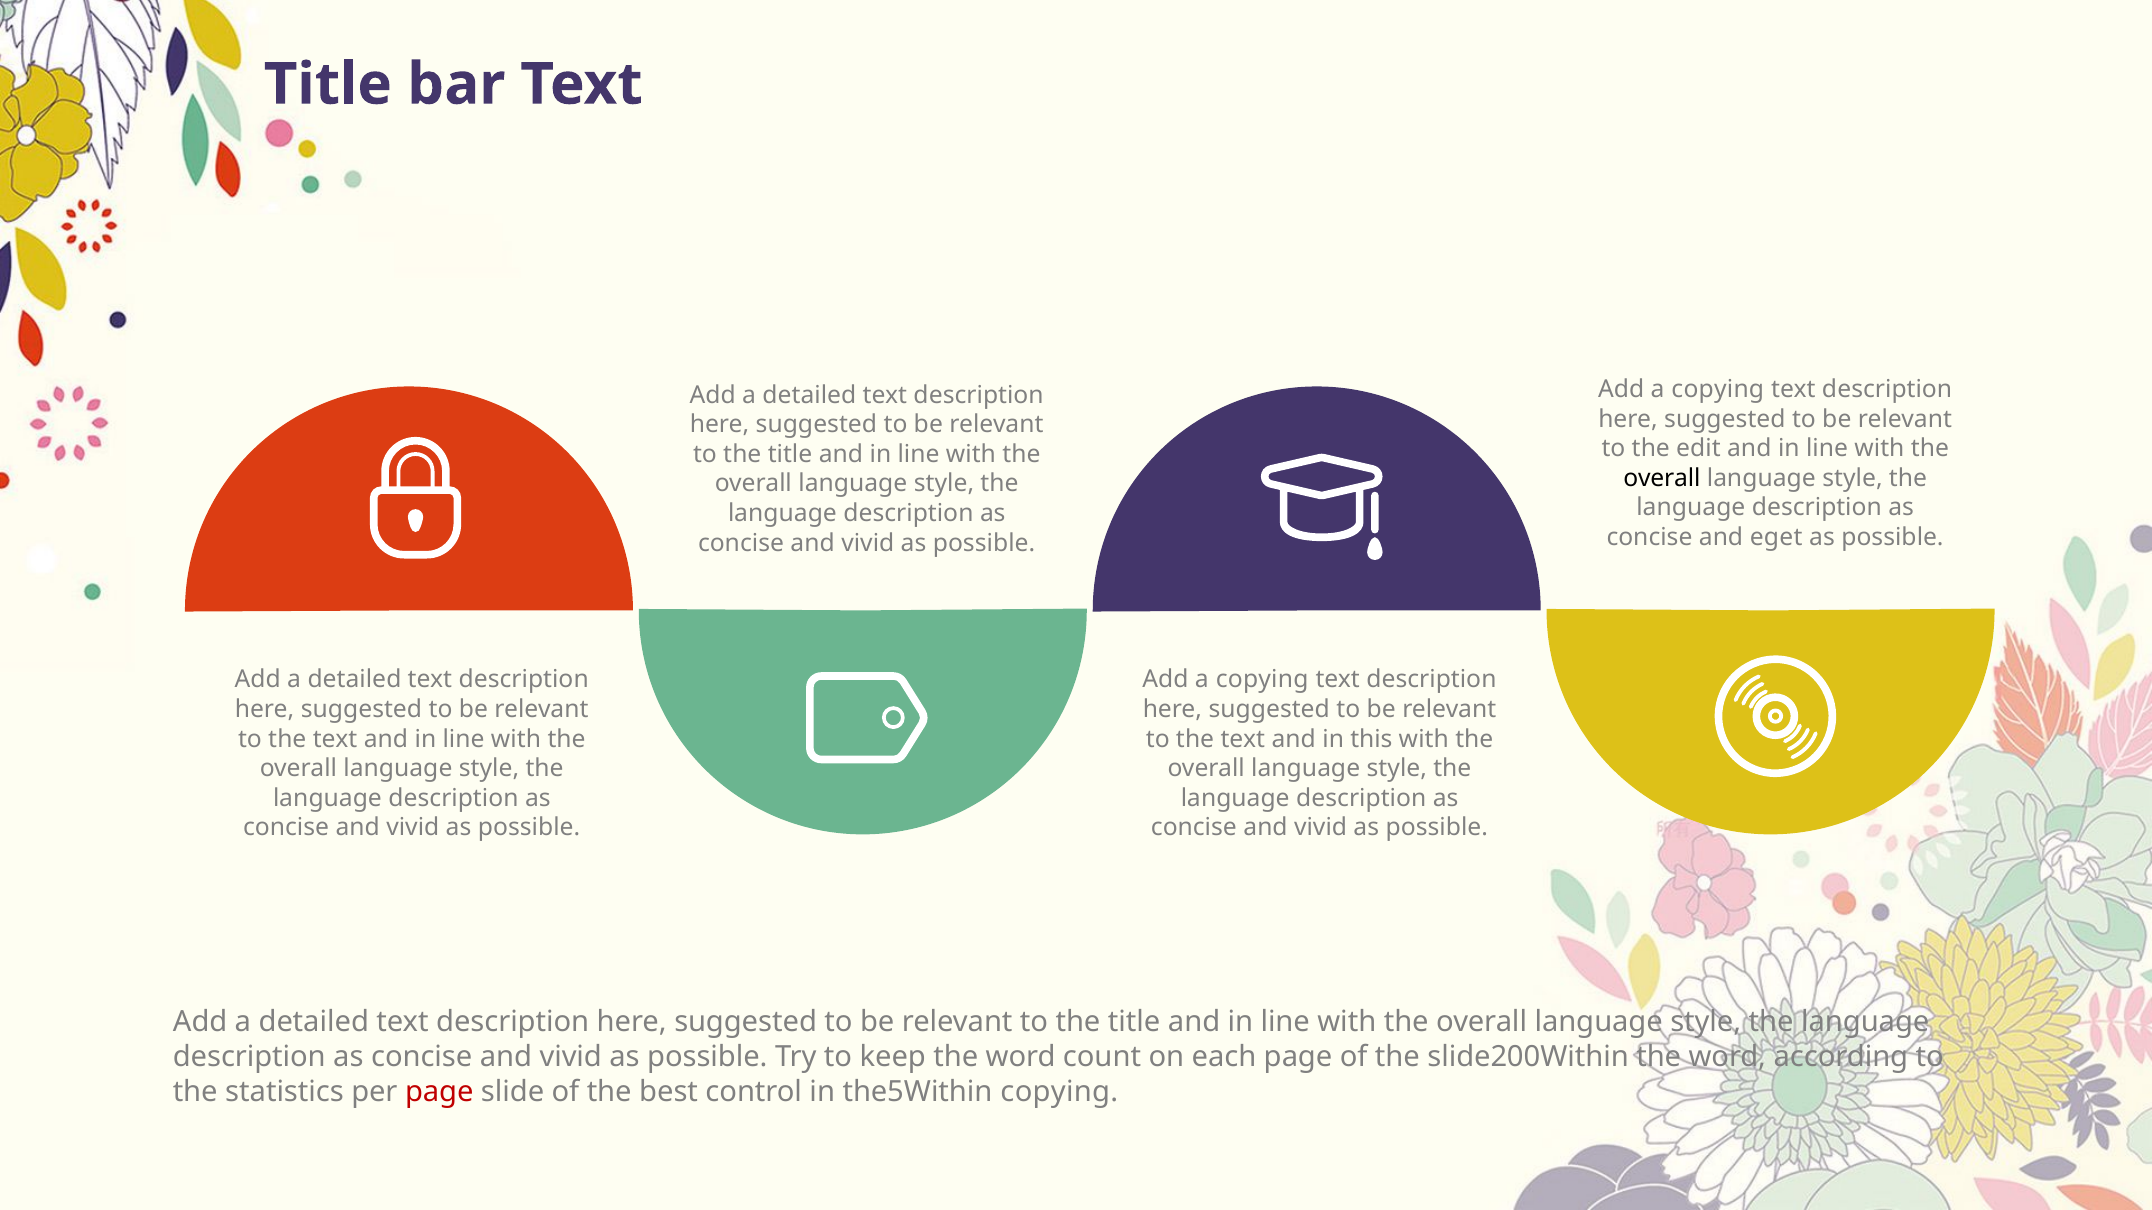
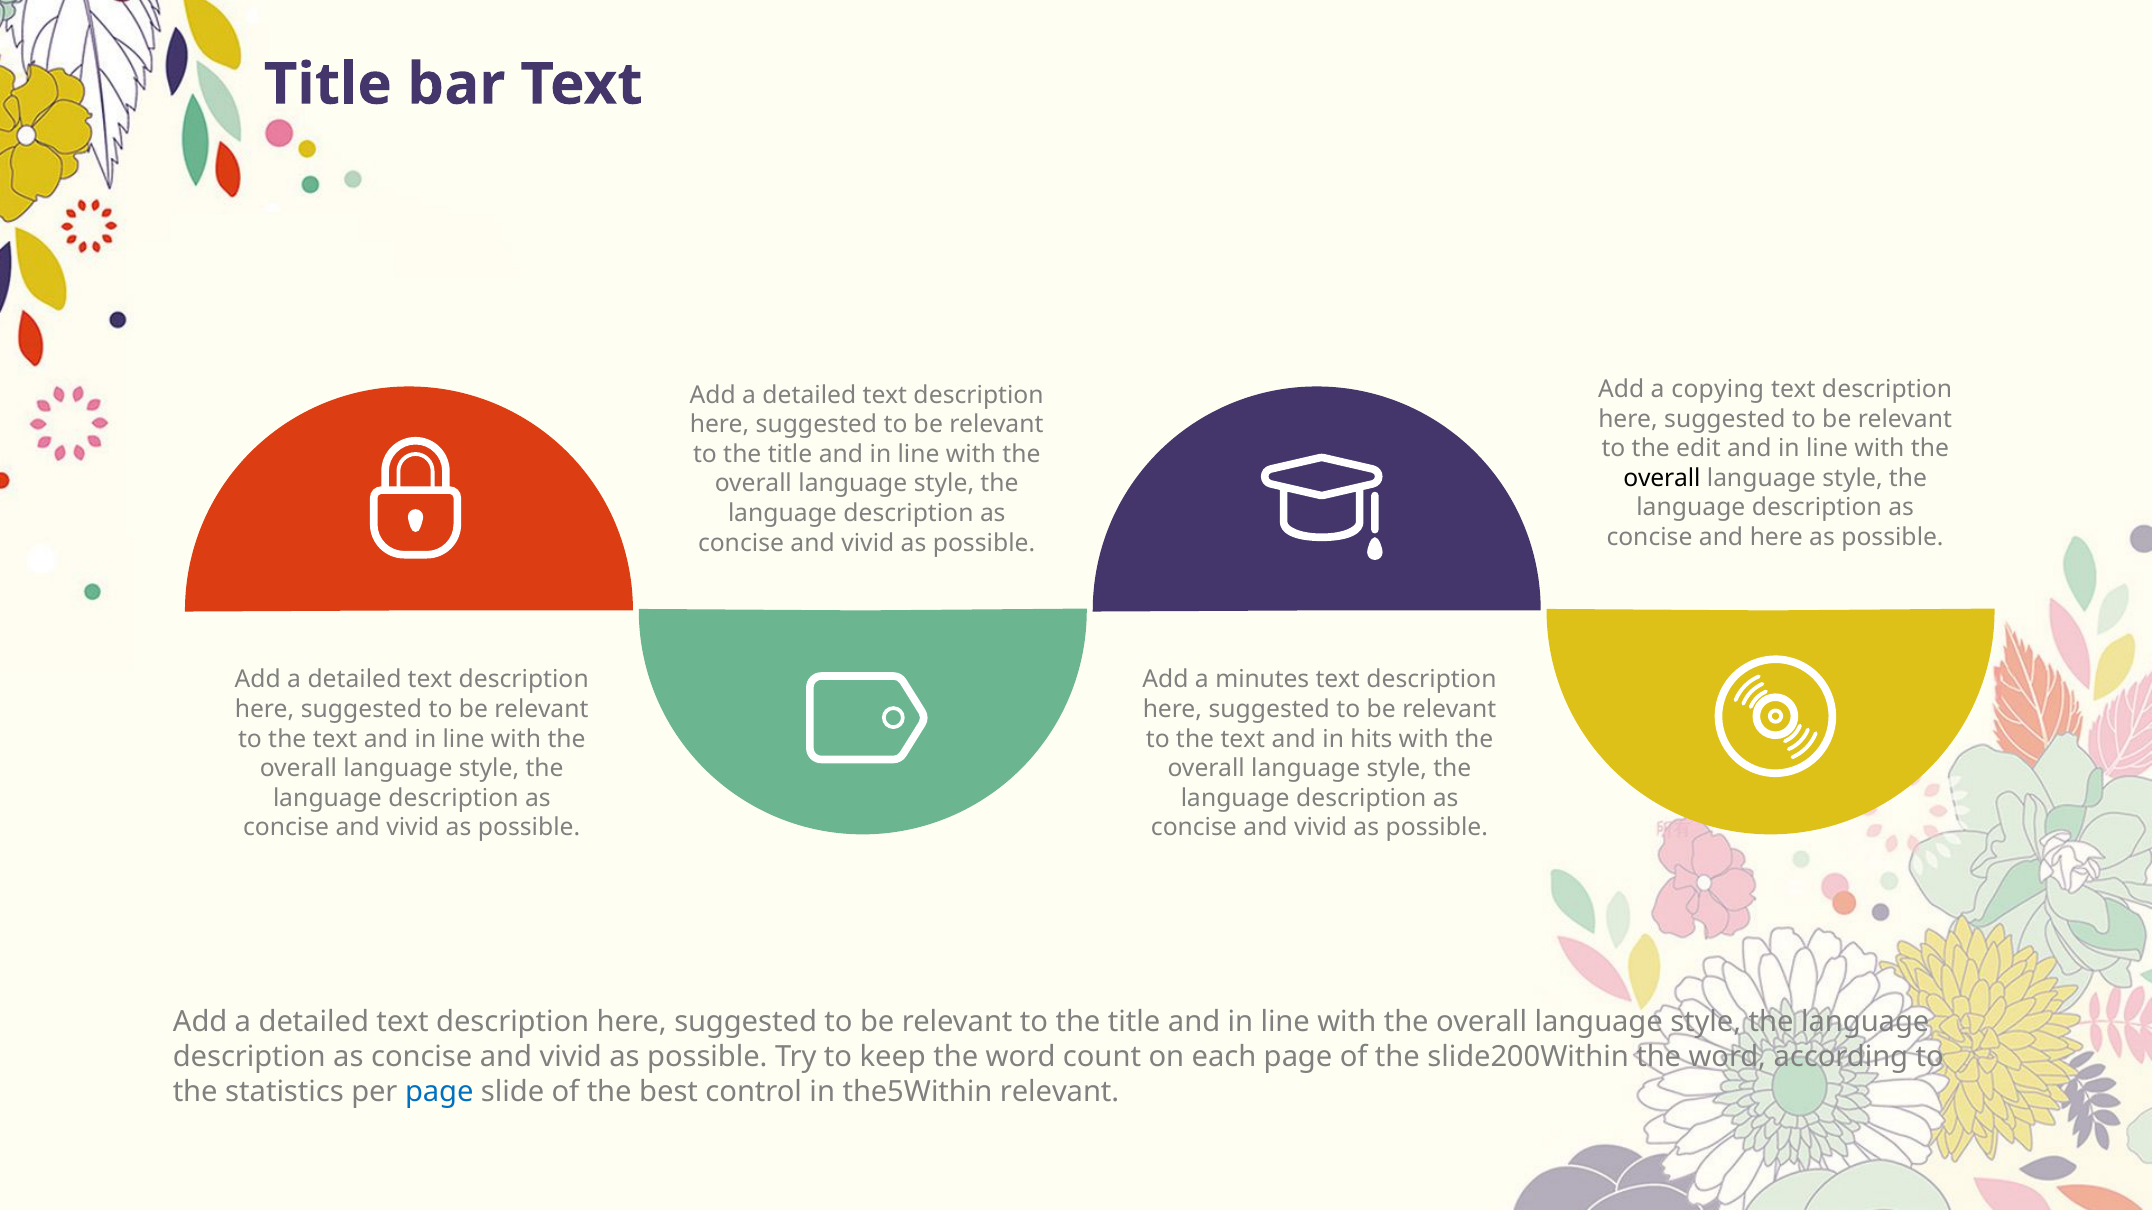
and eget: eget -> here (1776, 538)
copying: copying -> minutes (1262, 680)
this: this -> hits (1371, 739)
page colour: red -> blue (439, 1092)
the5Within copying: copying -> relevant (1060, 1092)
